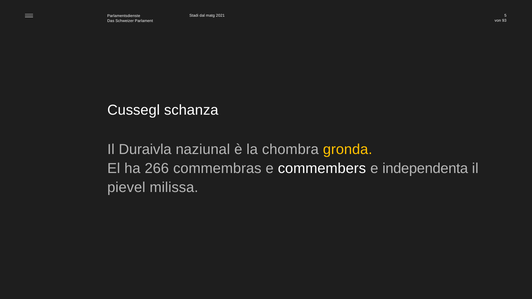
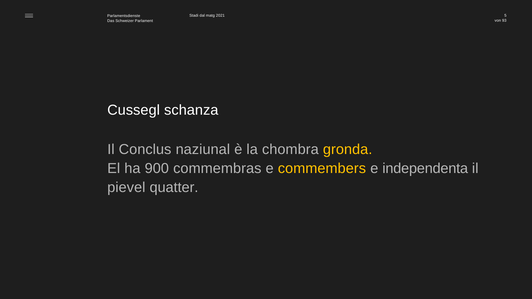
Duraivla: Duraivla -> Conclus (145, 149)
266: 266 -> 900 (157, 168)
commembers colour: white -> yellow (322, 168)
milissa: milissa -> quatter (174, 188)
